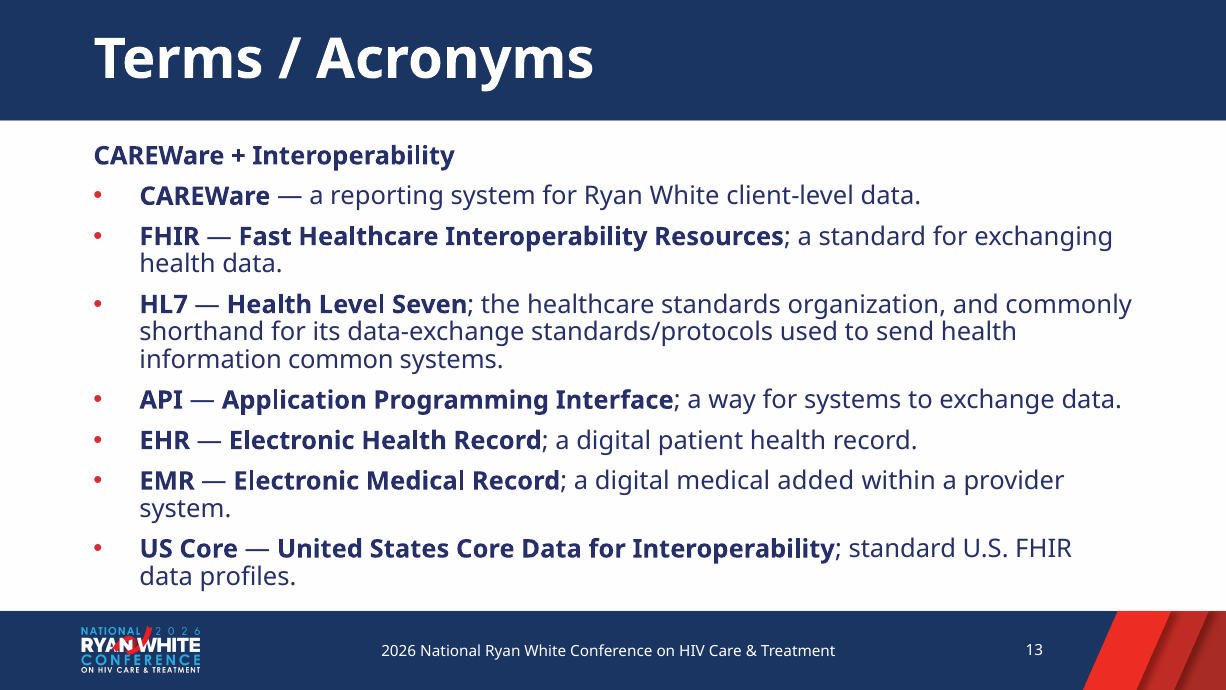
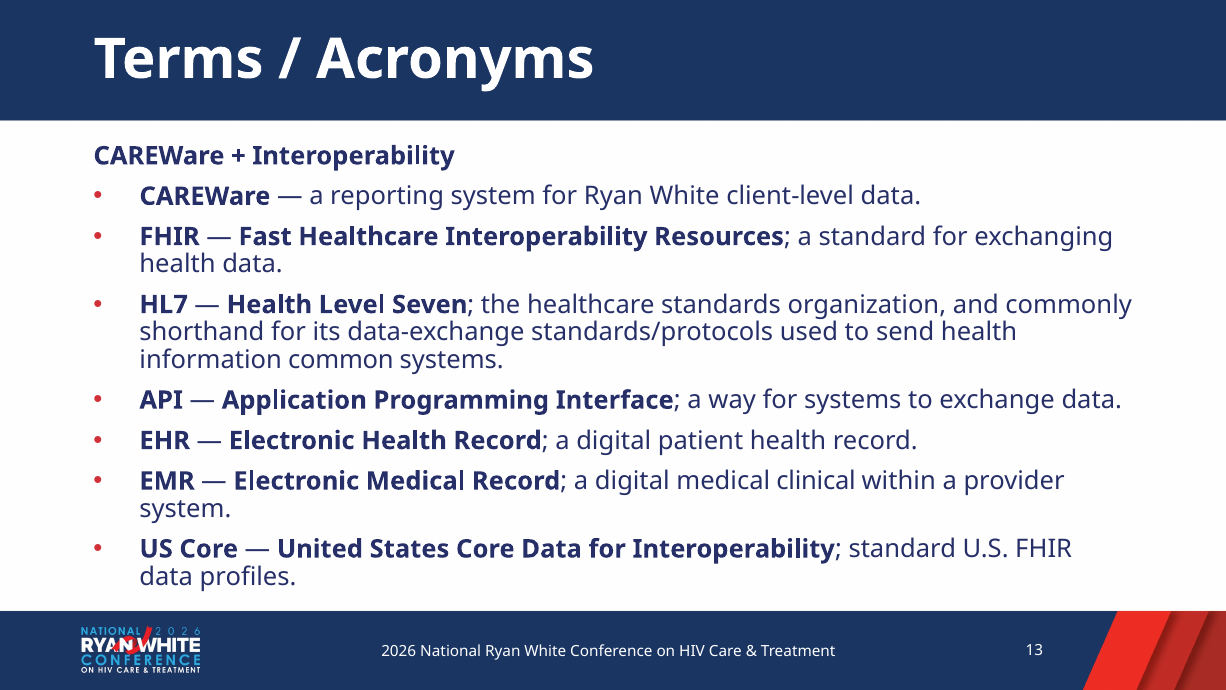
added: added -> clinical (816, 481)
